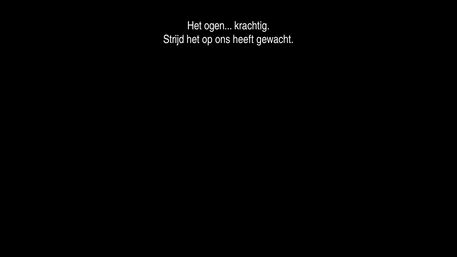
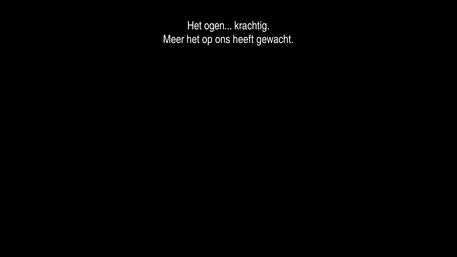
Strijd: Strijd -> Meer (174, 39)
